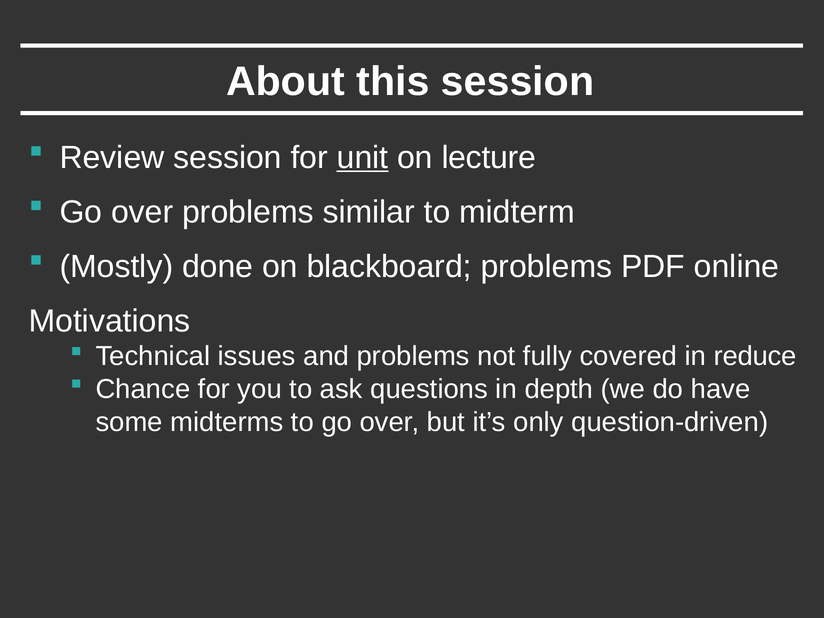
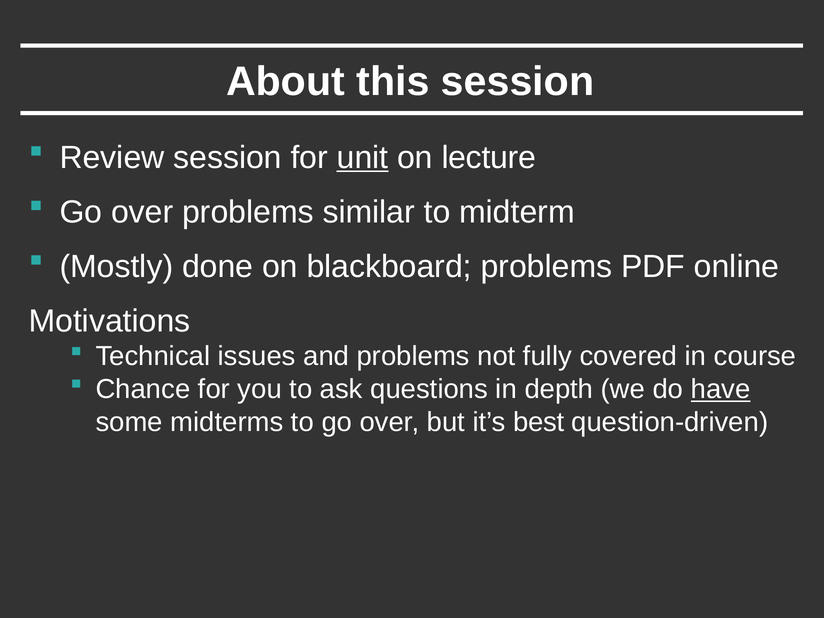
reduce: reduce -> course (755, 356)
have underline: none -> present (721, 389)
only: only -> best (539, 422)
